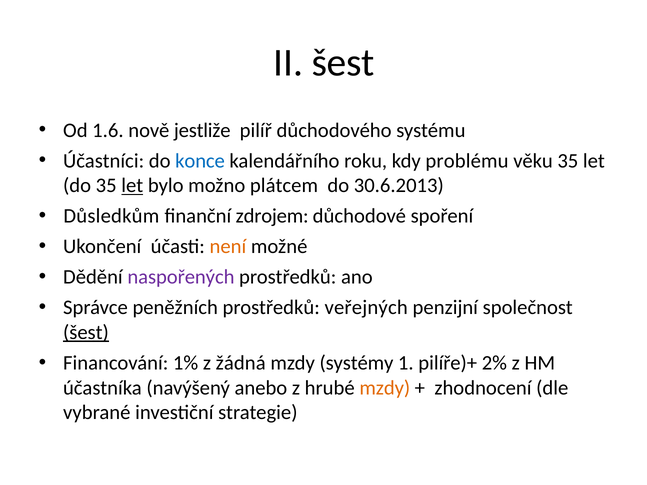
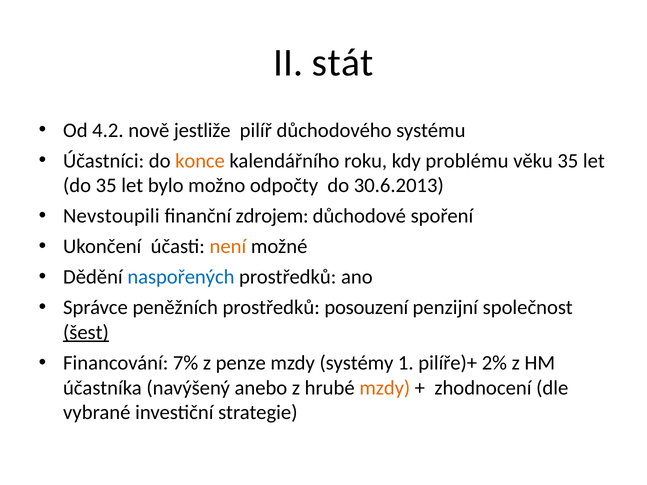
II šest: šest -> stát (343, 63)
1.6: 1.6 -> 4.2 (108, 130)
konce colour: blue -> orange (200, 161)
let underline: present -> none (132, 186)
plátcem: plátcem -> odpočty (284, 186)
Důsledkům: Důsledkům -> Nevstoupili (111, 216)
naspořených colour: purple -> blue (181, 277)
veřejných: veřejných -> posouzení (366, 308)
1%: 1% -> 7% (186, 363)
žádná: žádná -> penze (241, 363)
